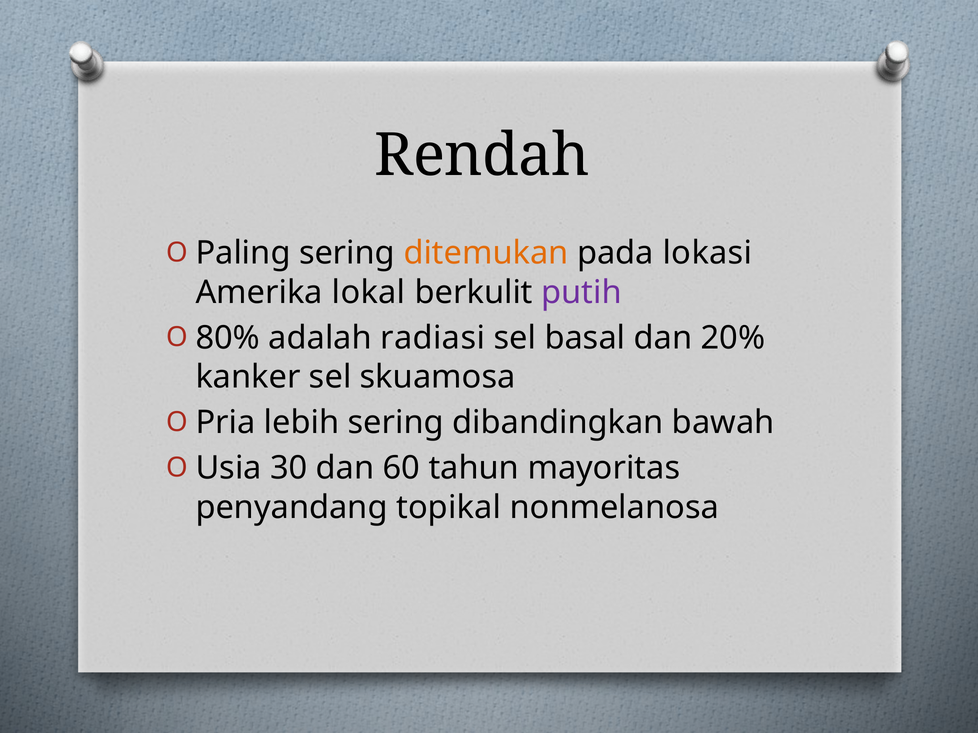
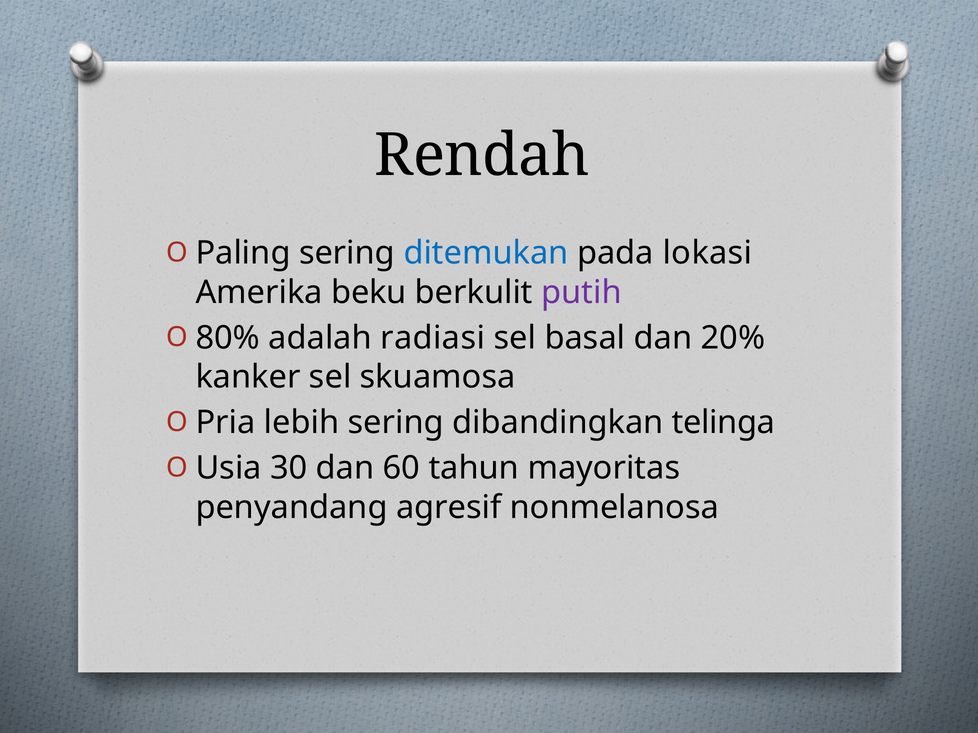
ditemukan colour: orange -> blue (486, 253)
lokal: lokal -> beku (369, 293)
bawah: bawah -> telinga (723, 423)
topikal: topikal -> agresif (449, 508)
